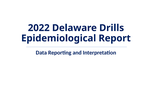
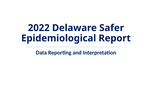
Drills: Drills -> Safer (112, 28)
